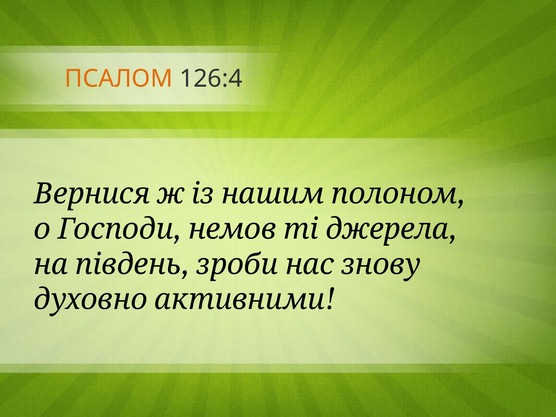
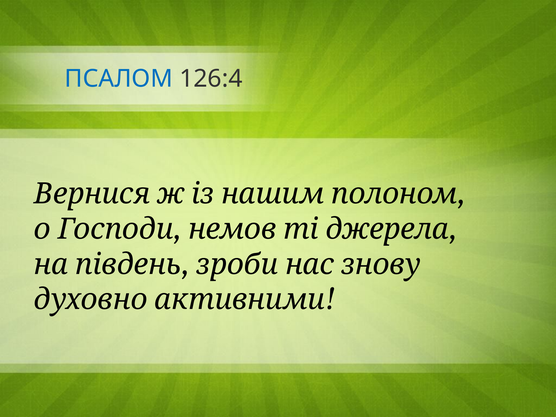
ПСАЛОМ colour: orange -> blue (119, 79)
